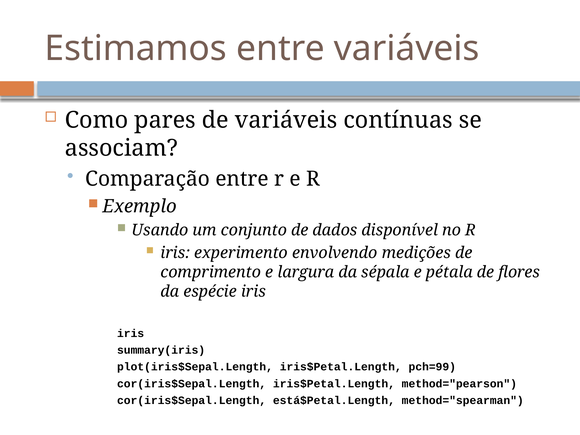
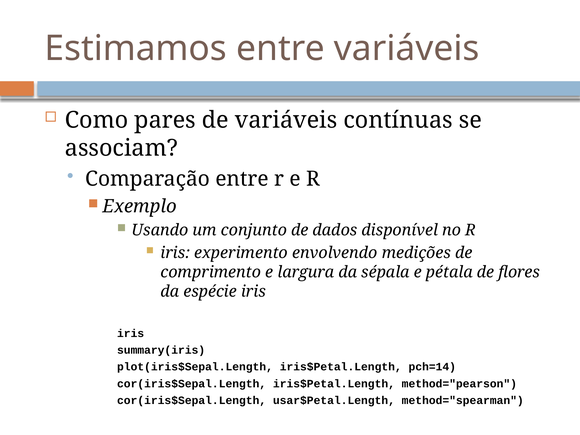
pch=99: pch=99 -> pch=14 (432, 367)
está$Petal.Length: está$Petal.Length -> usar$Petal.Length (334, 400)
